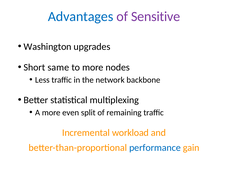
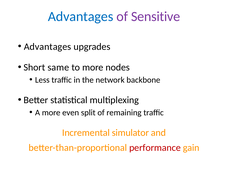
Washington: Washington -> Advantages (48, 47)
workload: workload -> simulator (130, 133)
performance colour: blue -> red (155, 148)
